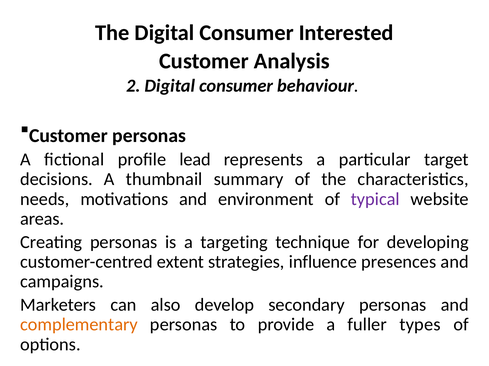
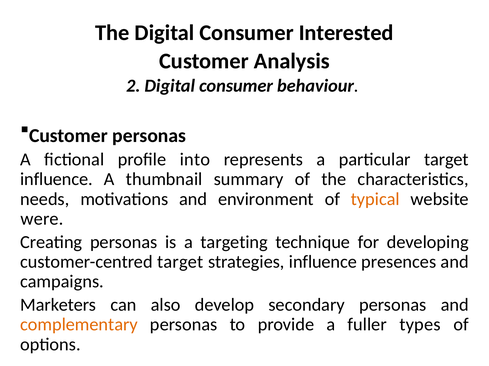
lead: lead -> into (195, 160)
decisions: decisions -> influence (56, 180)
typical colour: purple -> orange (375, 199)
areas: areas -> were (42, 219)
customer-centred extent: extent -> target (180, 262)
